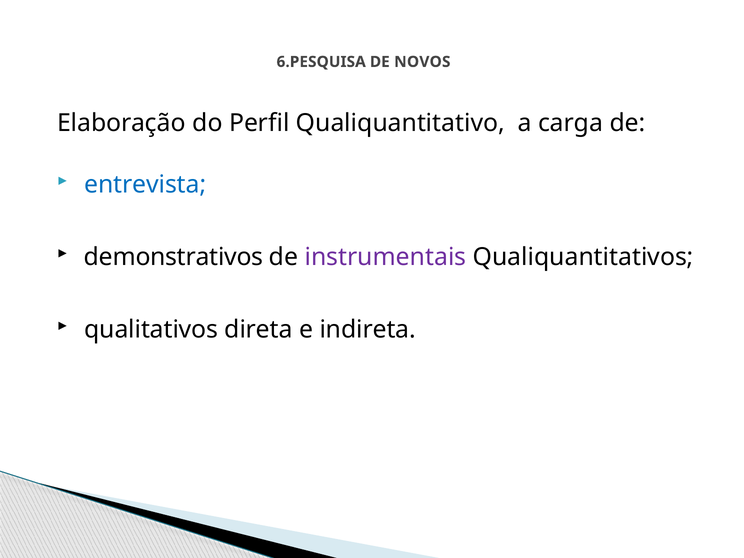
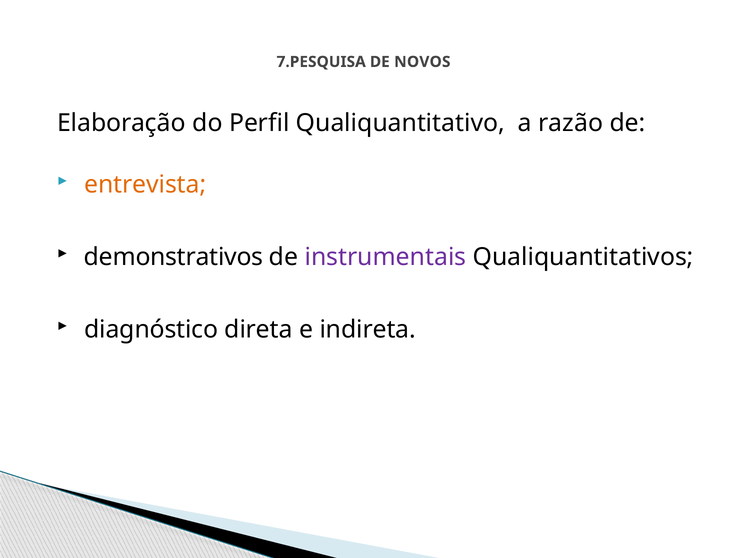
6.PESQUISA: 6.PESQUISA -> 7.PESQUISA (321, 62)
carga: carga -> razão (571, 123)
entrevista colour: blue -> orange (145, 185)
qualitativos: qualitativos -> diagnóstico (151, 330)
